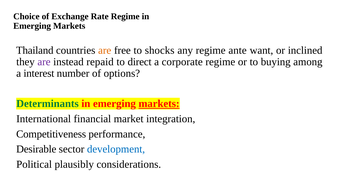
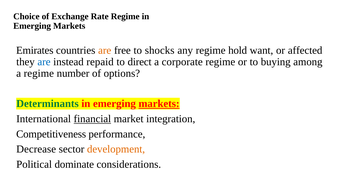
Thailand: Thailand -> Emirates (35, 50)
ante: ante -> hold (238, 50)
inclined: inclined -> affected (305, 50)
are colour: purple -> blue (44, 62)
a interest: interest -> regime (39, 73)
financial underline: none -> present (92, 119)
Desirable: Desirable -> Decrease (36, 149)
development colour: blue -> orange (116, 149)
plausibly: plausibly -> dominate (74, 164)
